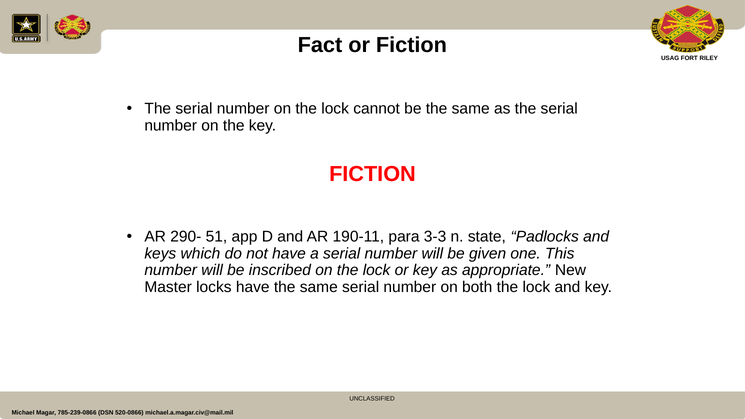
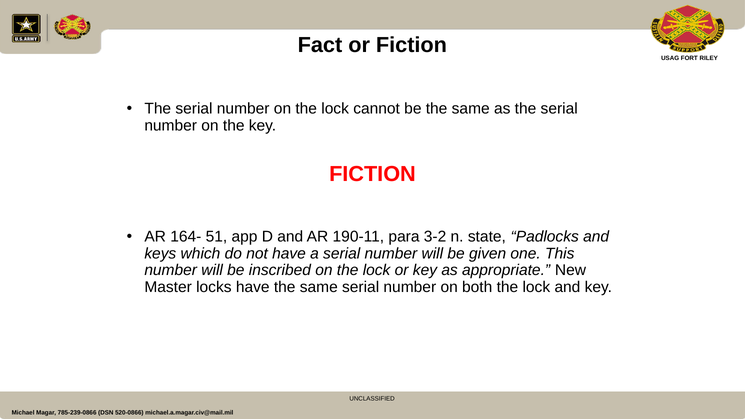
290-: 290- -> 164- (186, 237)
3-3: 3-3 -> 3-2 (435, 237)
